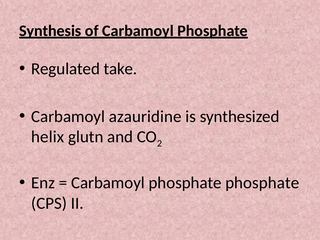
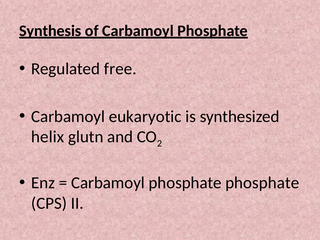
take: take -> free (120, 69)
azauridine: azauridine -> eukaryotic (145, 117)
